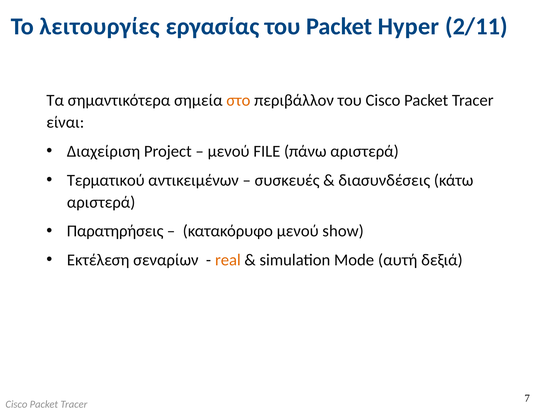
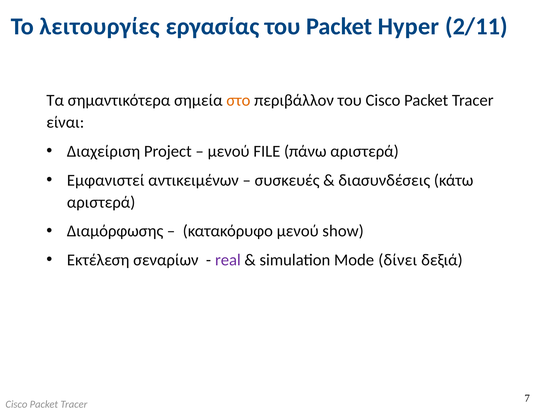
Τερματικού: Τερματικού -> Εμφανιστεί (106, 180)
Παρατηρήσεις: Παρατηρήσεις -> Διαμόρφωσης (115, 231)
real colour: orange -> purple (228, 260)
αυτή: αυτή -> δίνει (398, 260)
